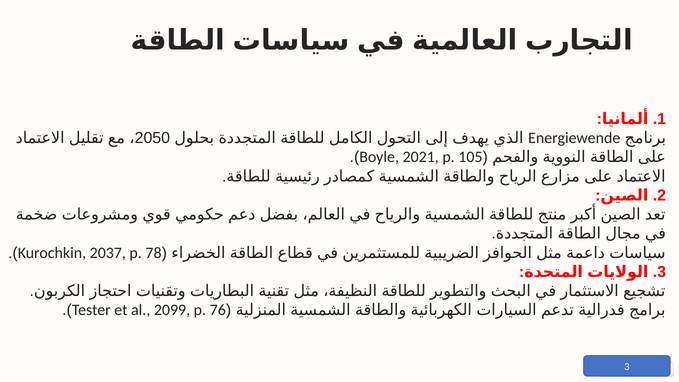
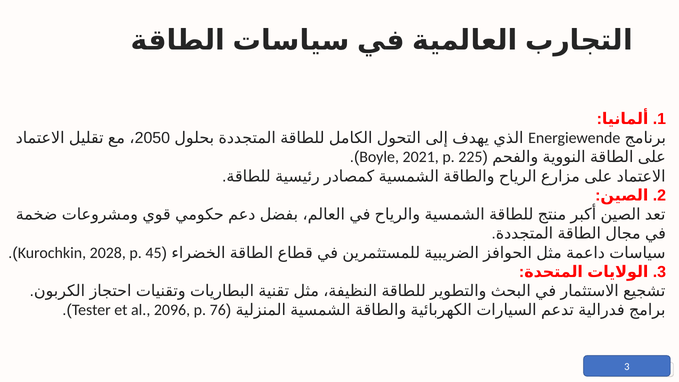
105: 105 -> 225 (470, 157)
2037: 2037 -> 2028 (108, 253)
78: 78 -> 45 (154, 253)
2099: 2099 -> 2096 (172, 310)
